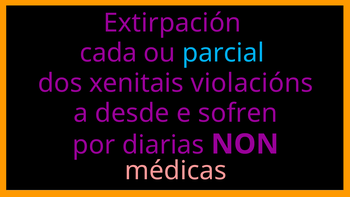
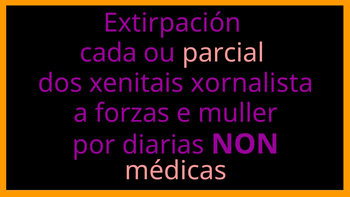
parcial colour: light blue -> pink (223, 53)
violacións: violacións -> xornalista (252, 83)
desde: desde -> forzas (132, 113)
sofren: sofren -> muller (238, 113)
